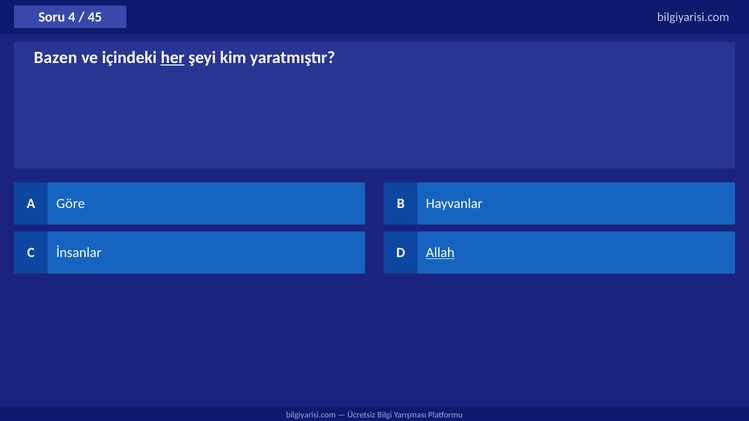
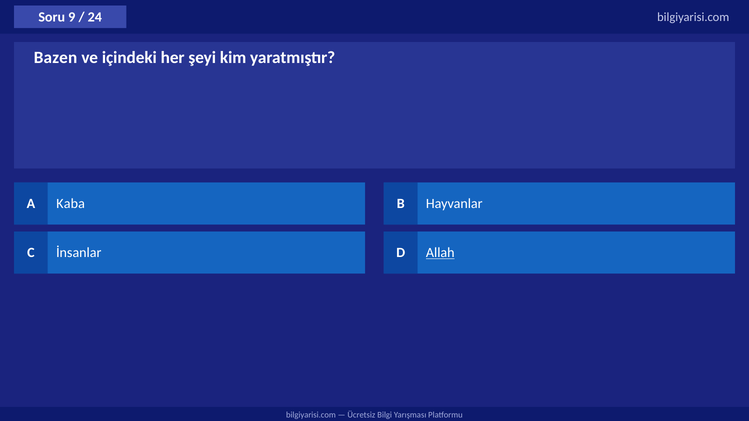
4: 4 -> 9 (72, 17)
45: 45 -> 24 (95, 17)
her underline: present -> none (173, 58)
Göre: Göre -> Kaba (71, 204)
